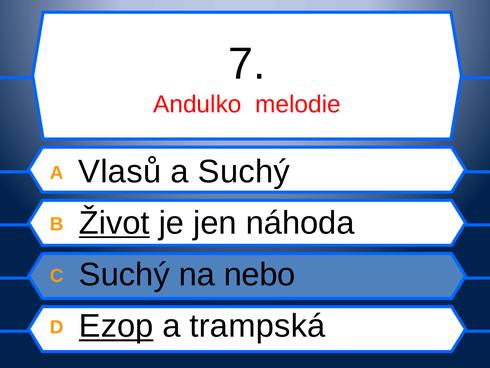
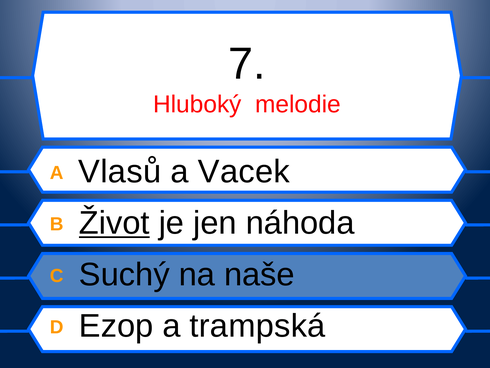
Andulko: Andulko -> Hluboký (197, 104)
a Suchý: Suchý -> Vacek (244, 171)
nebo: nebo -> naše (259, 274)
Ezop underline: present -> none (116, 326)
